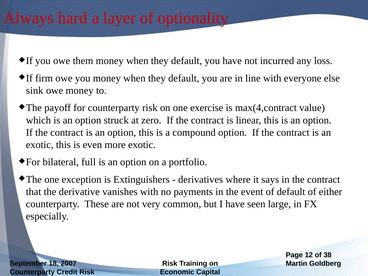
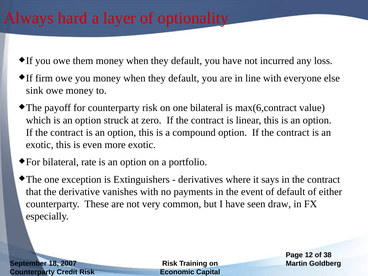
one exercise: exercise -> bilateral (207, 108)
max(4,contract: max(4,contract -> max(6,contract (266, 108)
full: full -> rate (89, 162)
large: large -> draw (279, 204)
